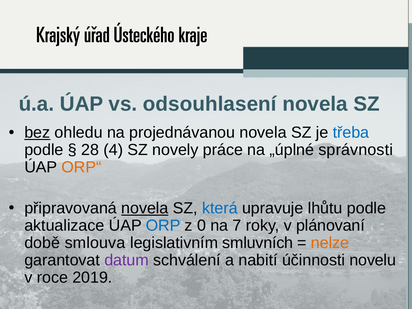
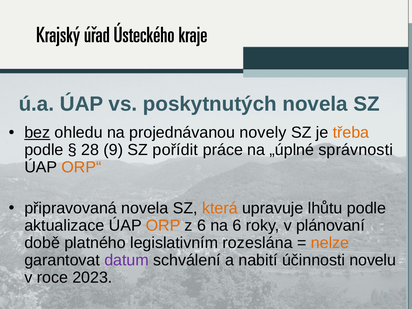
odsouhlasení: odsouhlasení -> poskytnutých (210, 104)
projednávanou novela: novela -> novely (263, 133)
třeba colour: blue -> orange (351, 133)
4: 4 -> 9 (113, 150)
novely: novely -> pořídit (175, 150)
novela underline: present -> none (145, 208)
která colour: blue -> orange (220, 208)
ORP colour: blue -> orange (163, 226)
z 0: 0 -> 6 (201, 226)
na 7: 7 -> 6 (237, 226)
smlouva: smlouva -> platného (95, 243)
smluvních: smluvních -> rozeslána (258, 243)
2019: 2019 -> 2023 (92, 278)
